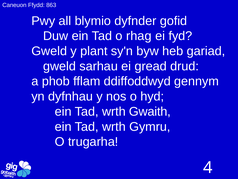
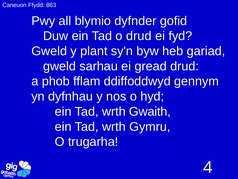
o rhag: rhag -> drud (139, 36)
